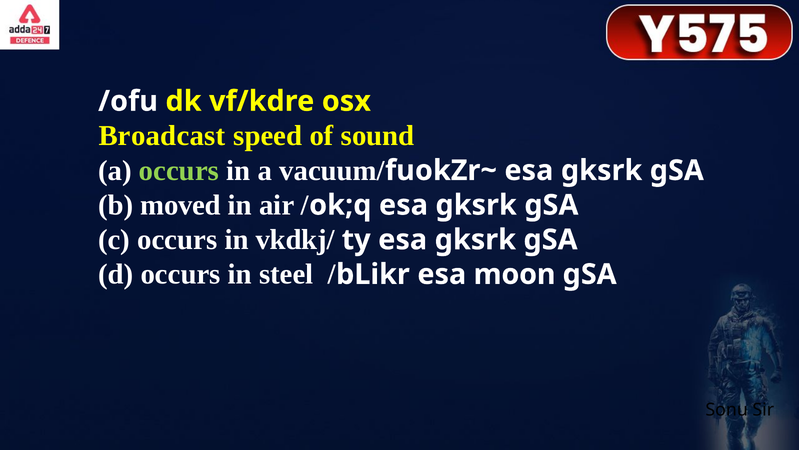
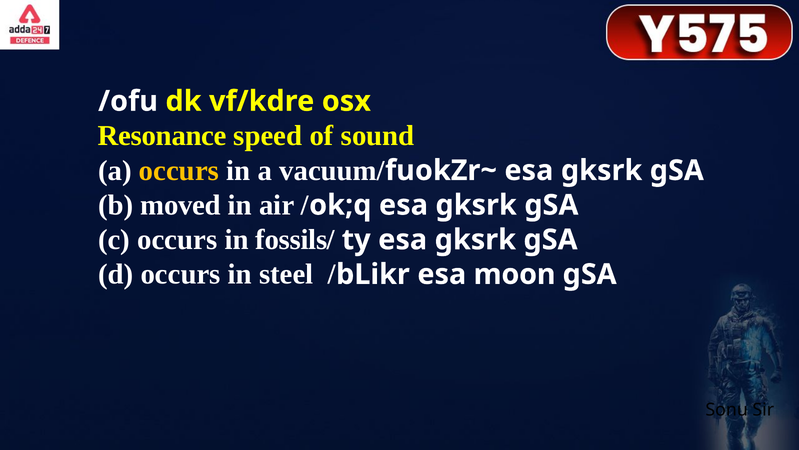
Broadcast: Broadcast -> Resonance (162, 136)
occurs colour: light green -> yellow (179, 170)
vkdkj/: vkdkj/ -> fossils/ (295, 239)
